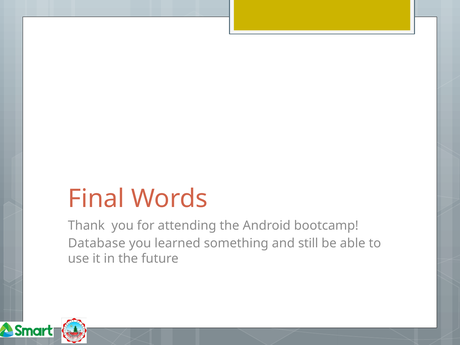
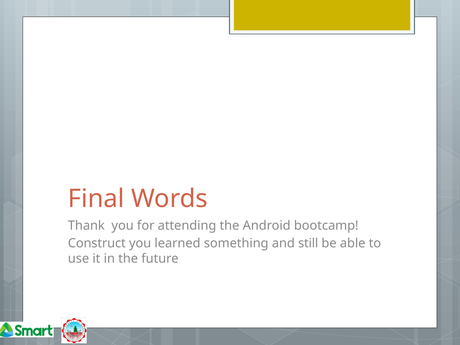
Database: Database -> Construct (97, 243)
